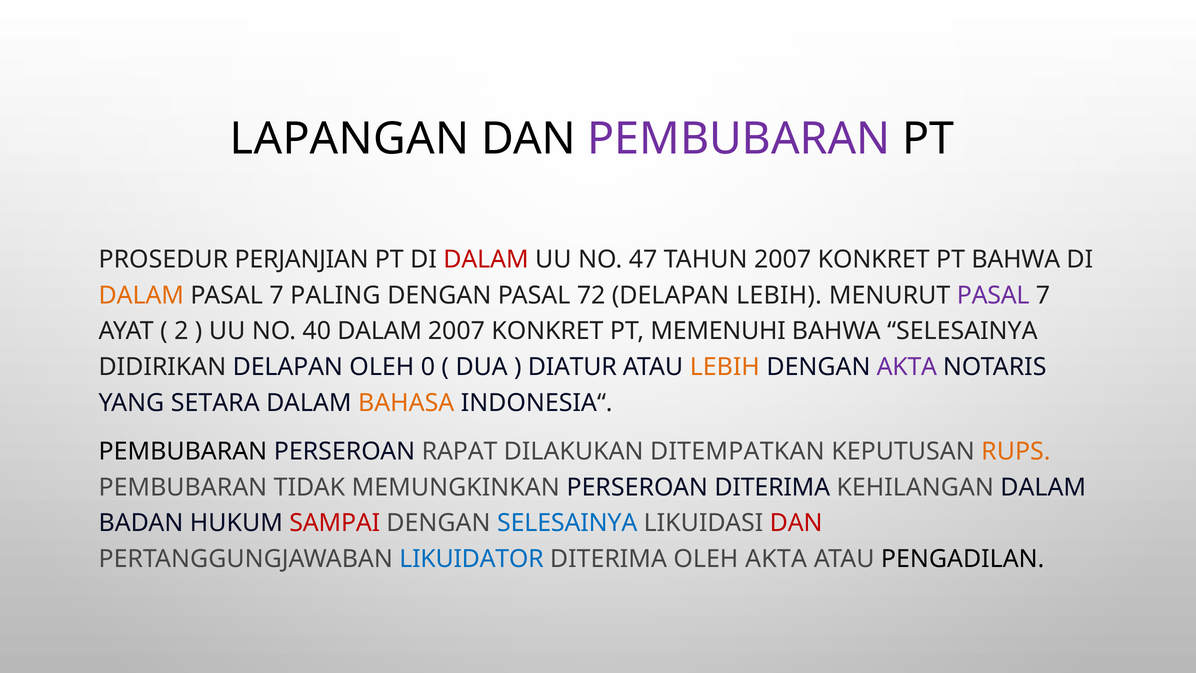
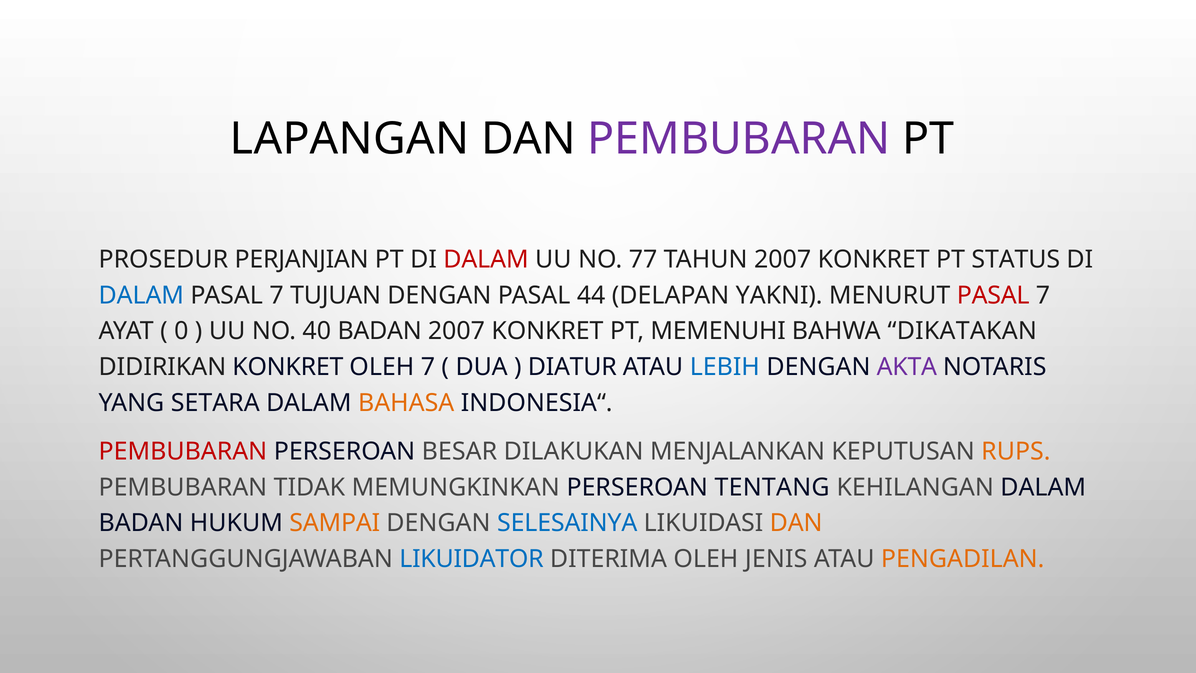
47: 47 -> 77 (643, 259)
PT BAHWA: BAHWA -> STATUS (1016, 259)
DALAM colour: orange -> blue (141, 295)
PALING: PALING -> TUJUAN (336, 295)
72: 72 -> 44 (591, 295)
DELAPAN LEBIH: LEBIH -> YAKNI (779, 295)
PASAL colour: purple -> red (993, 295)
2: 2 -> 0 (181, 331)
40 DALAM: DALAM -> BADAN (380, 331)
BAHWA SELESAINYA: SELESAINYA -> DIKATAKAN (962, 331)
DIDIRIKAN DELAPAN: DELAPAN -> KONKRET (288, 367)
OLEH 0: 0 -> 7 (428, 367)
LEBIH colour: orange -> blue (725, 367)
PEMBUBARAN colour: black -> red (183, 451)
RAPAT: RAPAT -> BESAR (459, 451)
DITEMPATKAN: DITEMPATKAN -> MENJALANKAN (738, 451)
PERSEROAN DITERIMA: DITERIMA -> TENTANG (772, 487)
SAMPAI colour: red -> orange (335, 523)
DAN colour: red -> orange (796, 523)
OLEH AKTA: AKTA -> JENIS (776, 559)
PENGADILAN colour: black -> orange (963, 559)
